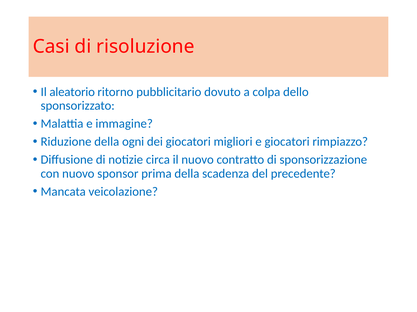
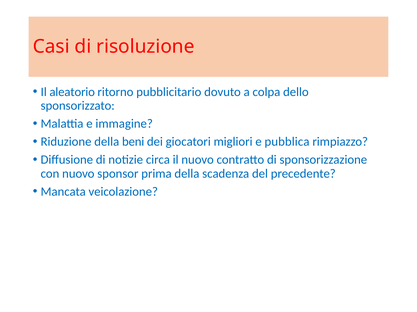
ogni: ogni -> beni (133, 142)
e giocatori: giocatori -> pubblica (287, 142)
